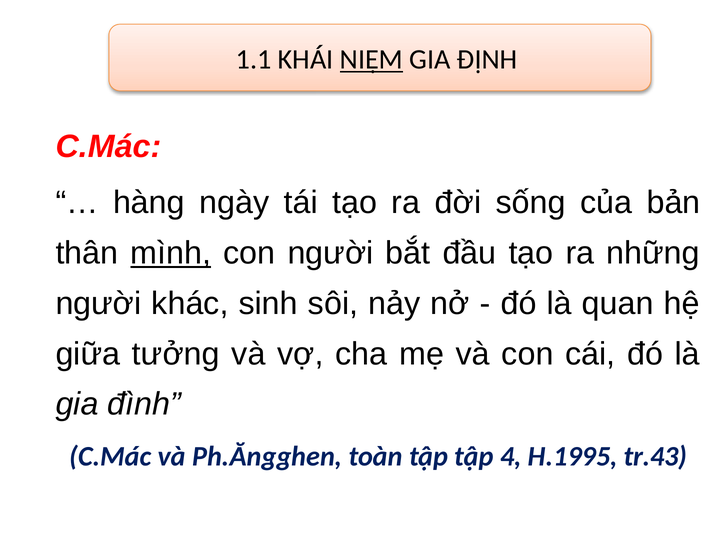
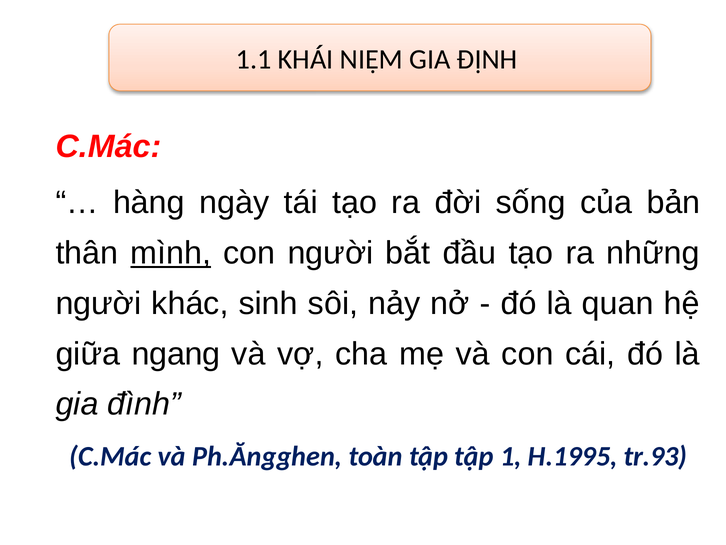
NIỆM underline: present -> none (371, 59)
tưởng: tưởng -> ngang (176, 354)
4: 4 -> 1 (511, 456)
tr.43: tr.43 -> tr.93 (655, 456)
